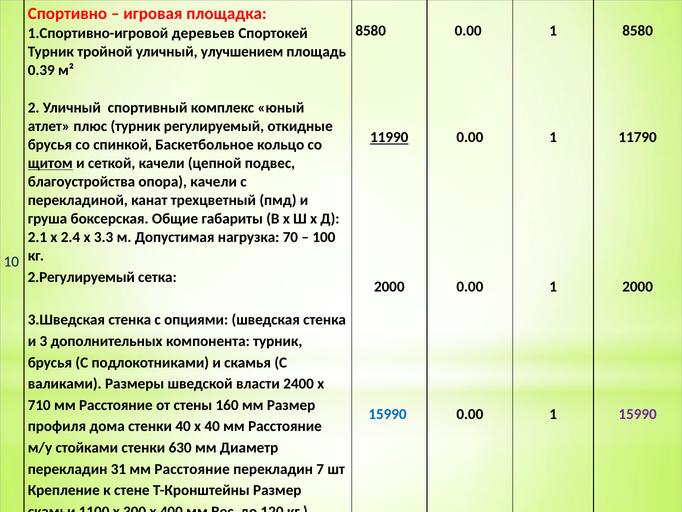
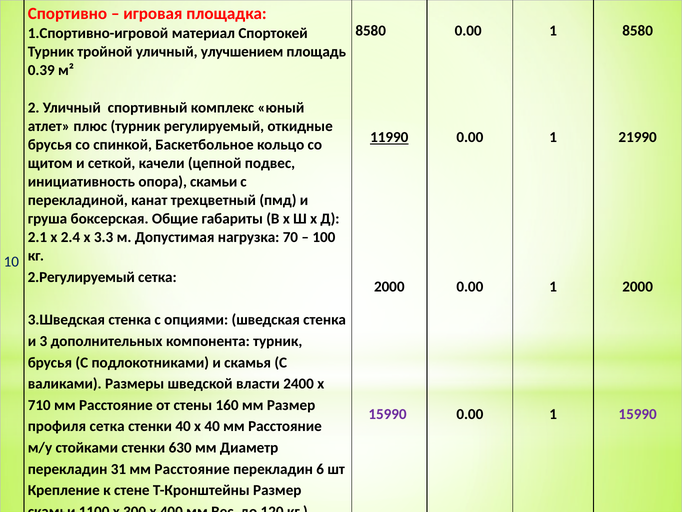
деревьев: деревьев -> материал (203, 33)
11790: 11790 -> 21990 (638, 137)
щитом underline: present -> none (50, 163)
благоустройства: благоустройства -> инициативность (81, 182)
опора качели: качели -> скамьи (214, 182)
15990 colour: blue -> purple (388, 414)
профиля дома: дома -> сетка (107, 426)
7: 7 -> 6 (320, 469)
